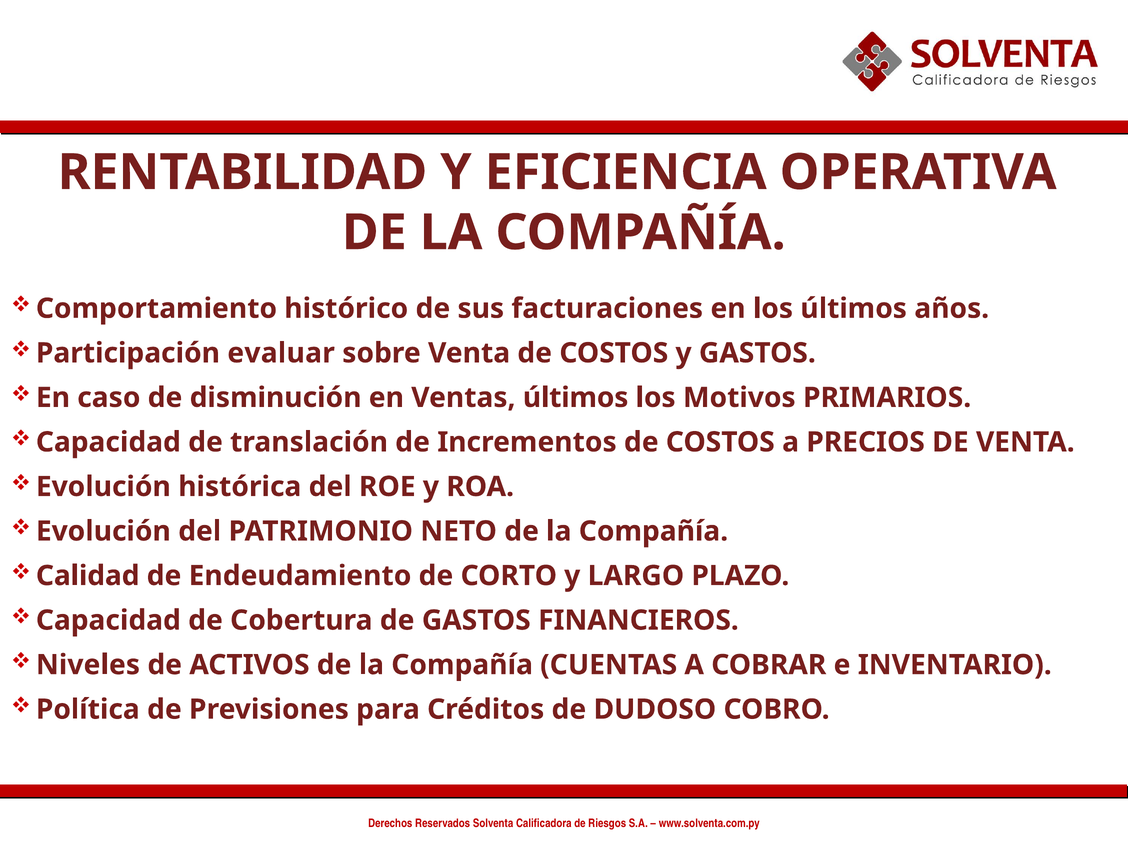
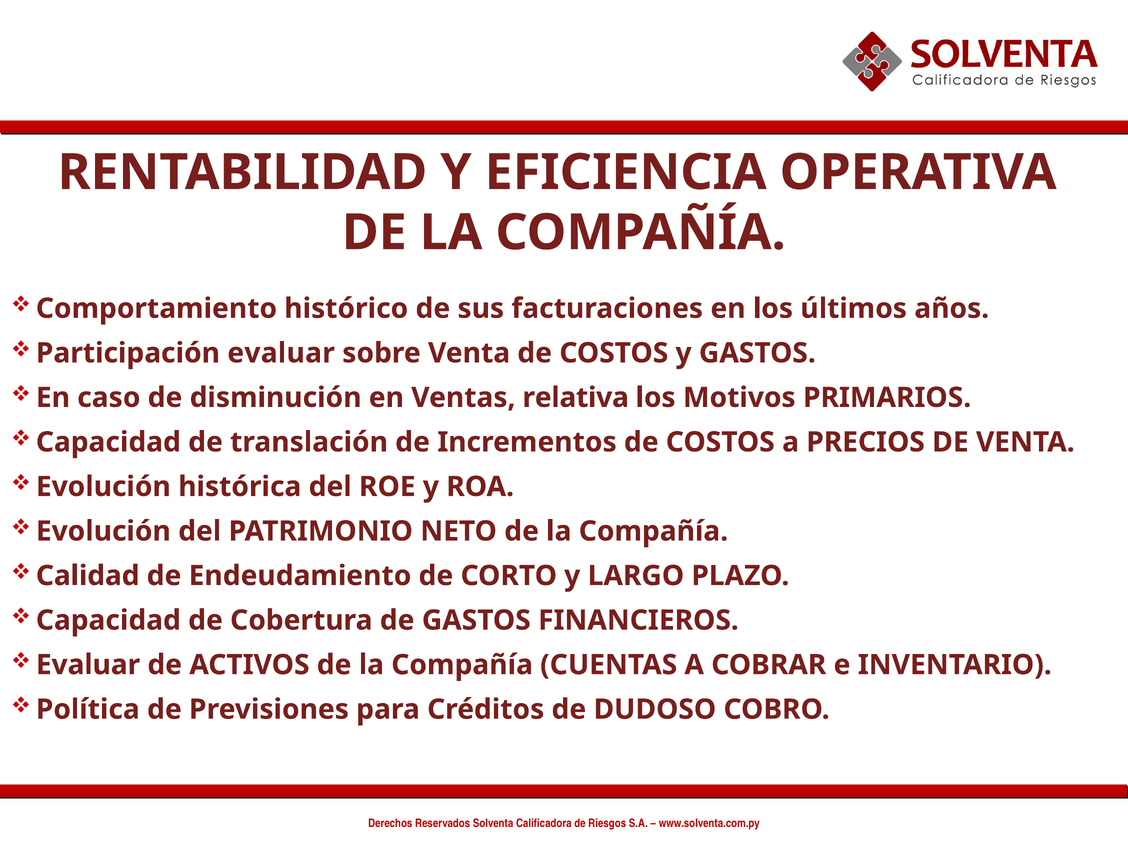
Ventas últimos: últimos -> relativa (576, 398)
Niveles: Niveles -> Evaluar (88, 665)
